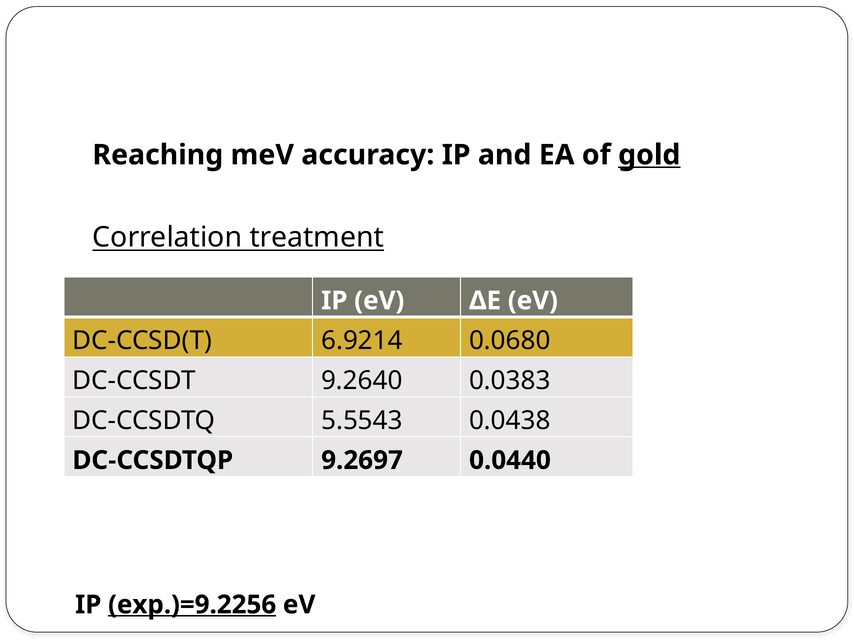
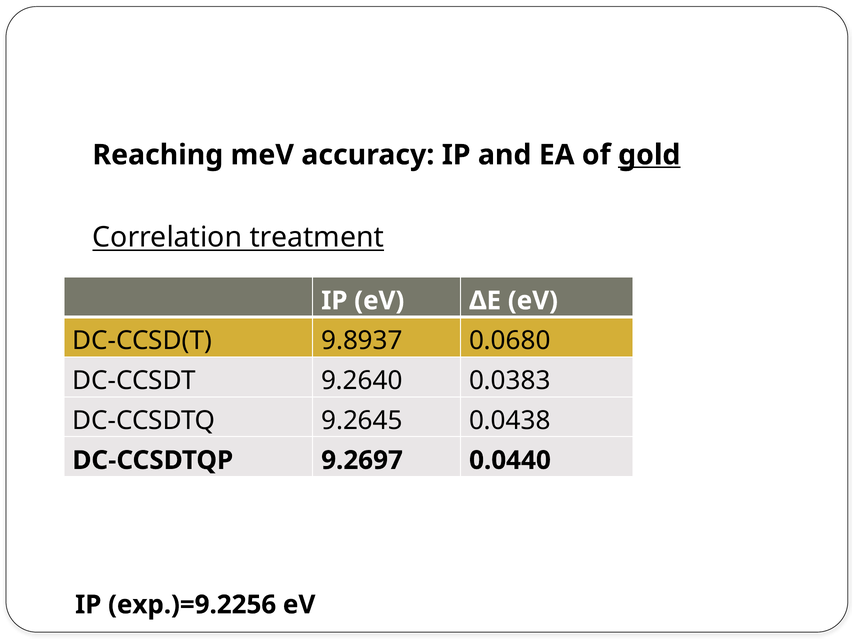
6.9214: 6.9214 -> 9.8937 (362, 340)
5.5543: 5.5543 -> 9.2645 (362, 420)
exp.)=9.2256 underline: present -> none (192, 604)
